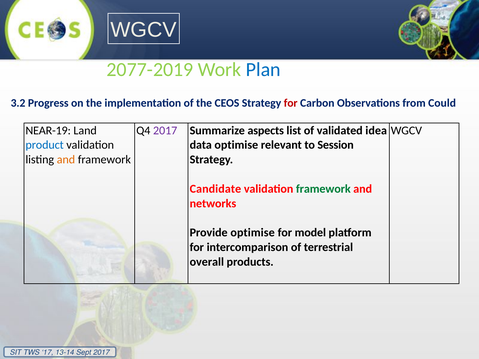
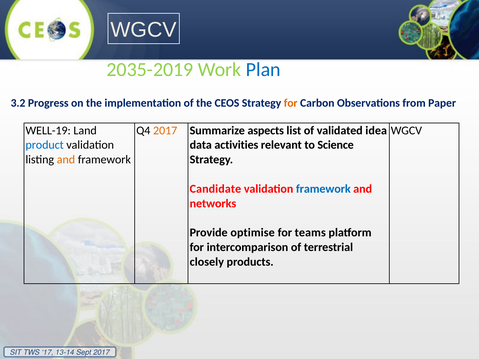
2077-2019: 2077-2019 -> 2035-2019 (150, 70)
for colour: red -> orange (291, 103)
Could: Could -> Paper (442, 103)
NEAR-19: NEAR-19 -> WELL-19 (48, 131)
2017 colour: purple -> orange (165, 131)
data optimise: optimise -> activities (236, 145)
Session: Session -> Science (336, 145)
framework colour: green -> blue (323, 189)
model: model -> teams (310, 233)
overall: overall -> closely (207, 262)
